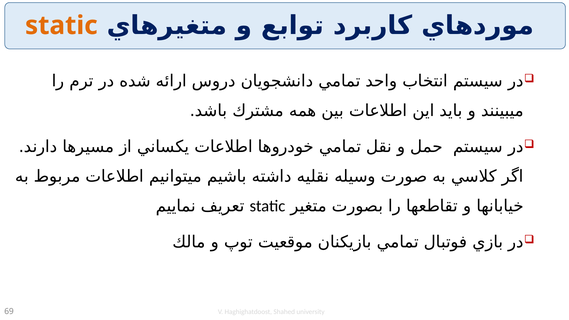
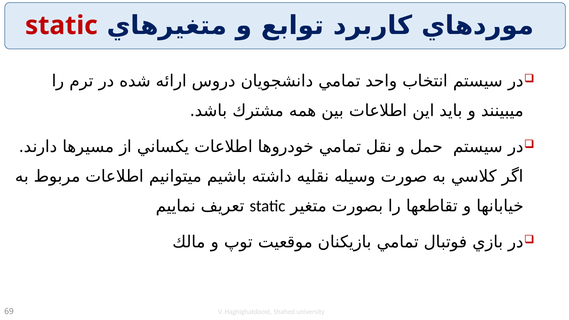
static colour: orange -> red (61, 25)
